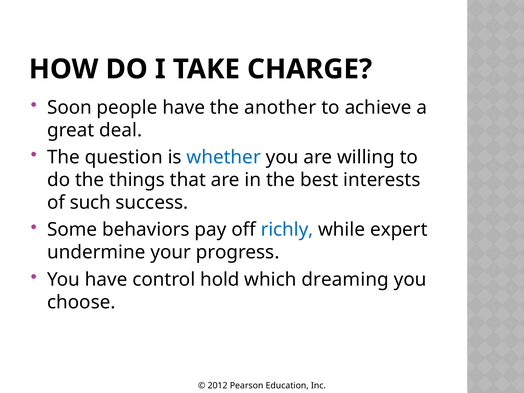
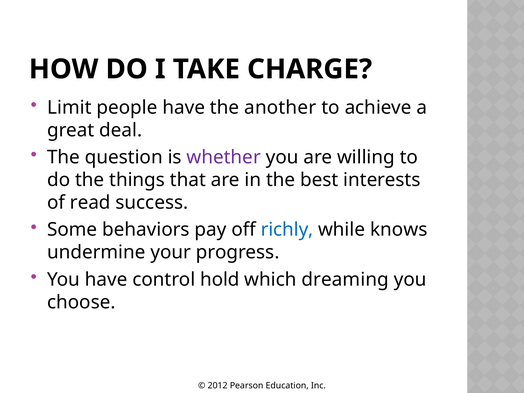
Soon: Soon -> Limit (69, 107)
whether colour: blue -> purple (224, 157)
such: such -> read (90, 203)
expert: expert -> knows (399, 230)
